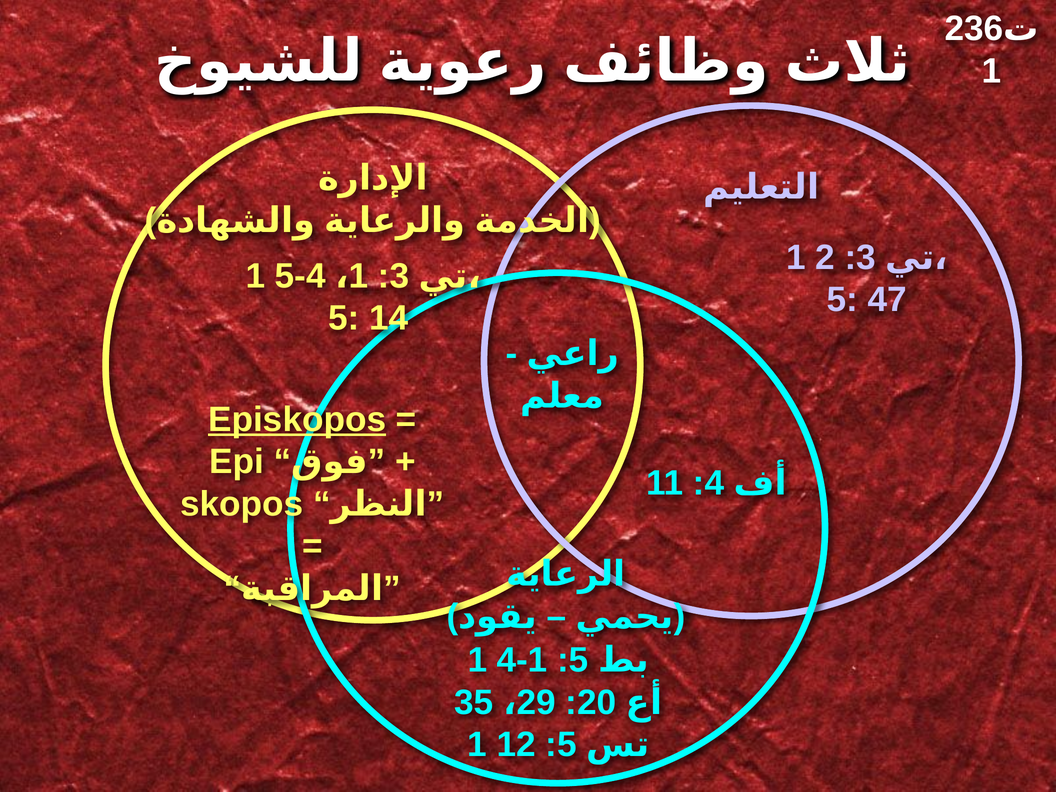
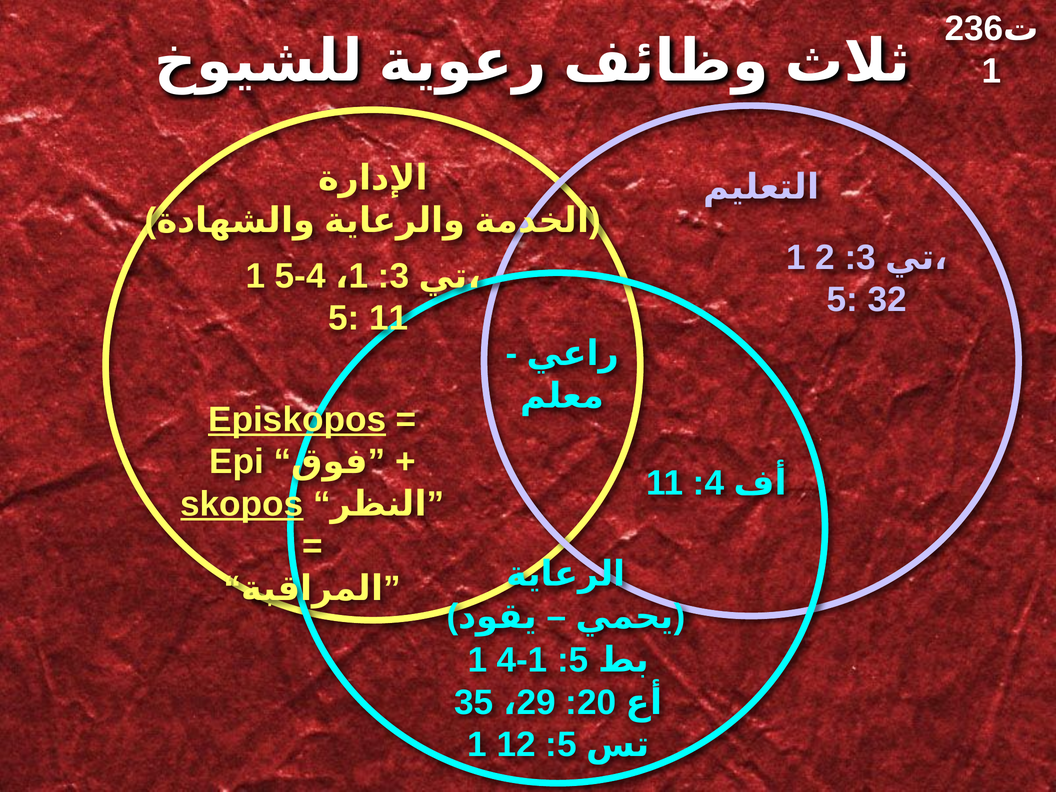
47: 47 -> 32 (887, 300)
5 14: 14 -> 11 (389, 318)
skopos underline: none -> present (242, 504)
